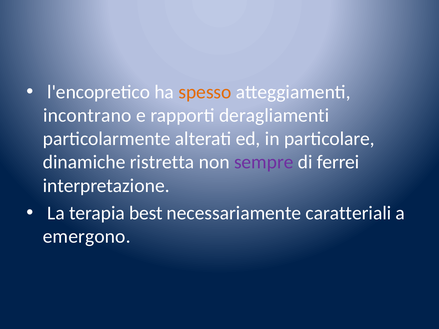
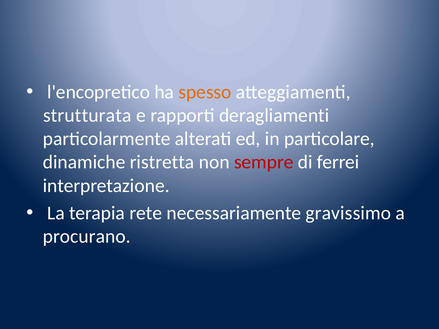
incontrano: incontrano -> strutturata (87, 116)
sempre colour: purple -> red (264, 162)
best: best -> rete (146, 213)
caratteriali: caratteriali -> gravissimo (348, 213)
emergono: emergono -> procurano (87, 237)
